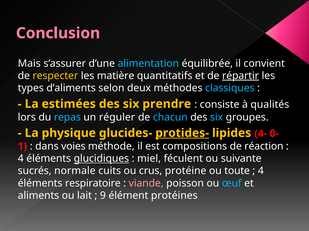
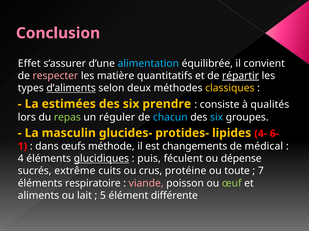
Mais: Mais -> Effet (29, 64)
respecter colour: yellow -> pink (55, 76)
d’aliments underline: none -> present (71, 88)
classiques colour: light blue -> yellow (230, 88)
repas colour: light blue -> light green (67, 118)
physique: physique -> masculin (69, 133)
protides- underline: present -> none (182, 133)
0-: 0- -> 6- (274, 134)
voies: voies -> œufs (73, 147)
compositions: compositions -> changements (195, 147)
réaction: réaction -> médical (264, 147)
miel: miel -> puis (149, 159)
suivante: suivante -> dépense (241, 159)
normale: normale -> extrême (75, 171)
4: 4 -> 7 (261, 171)
œuf colour: light blue -> light green (232, 184)
9: 9 -> 5 (103, 196)
protéines: protéines -> différente (174, 196)
